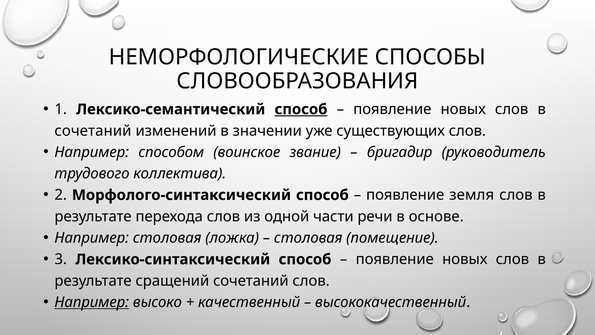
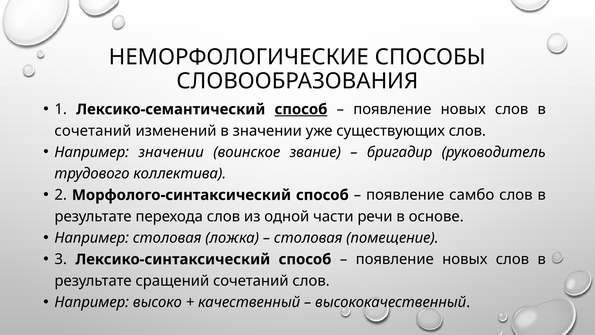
Например способом: способом -> значении (171, 152)
земля: земля -> самбо (472, 195)
Например underline: present -> none (92, 302)
